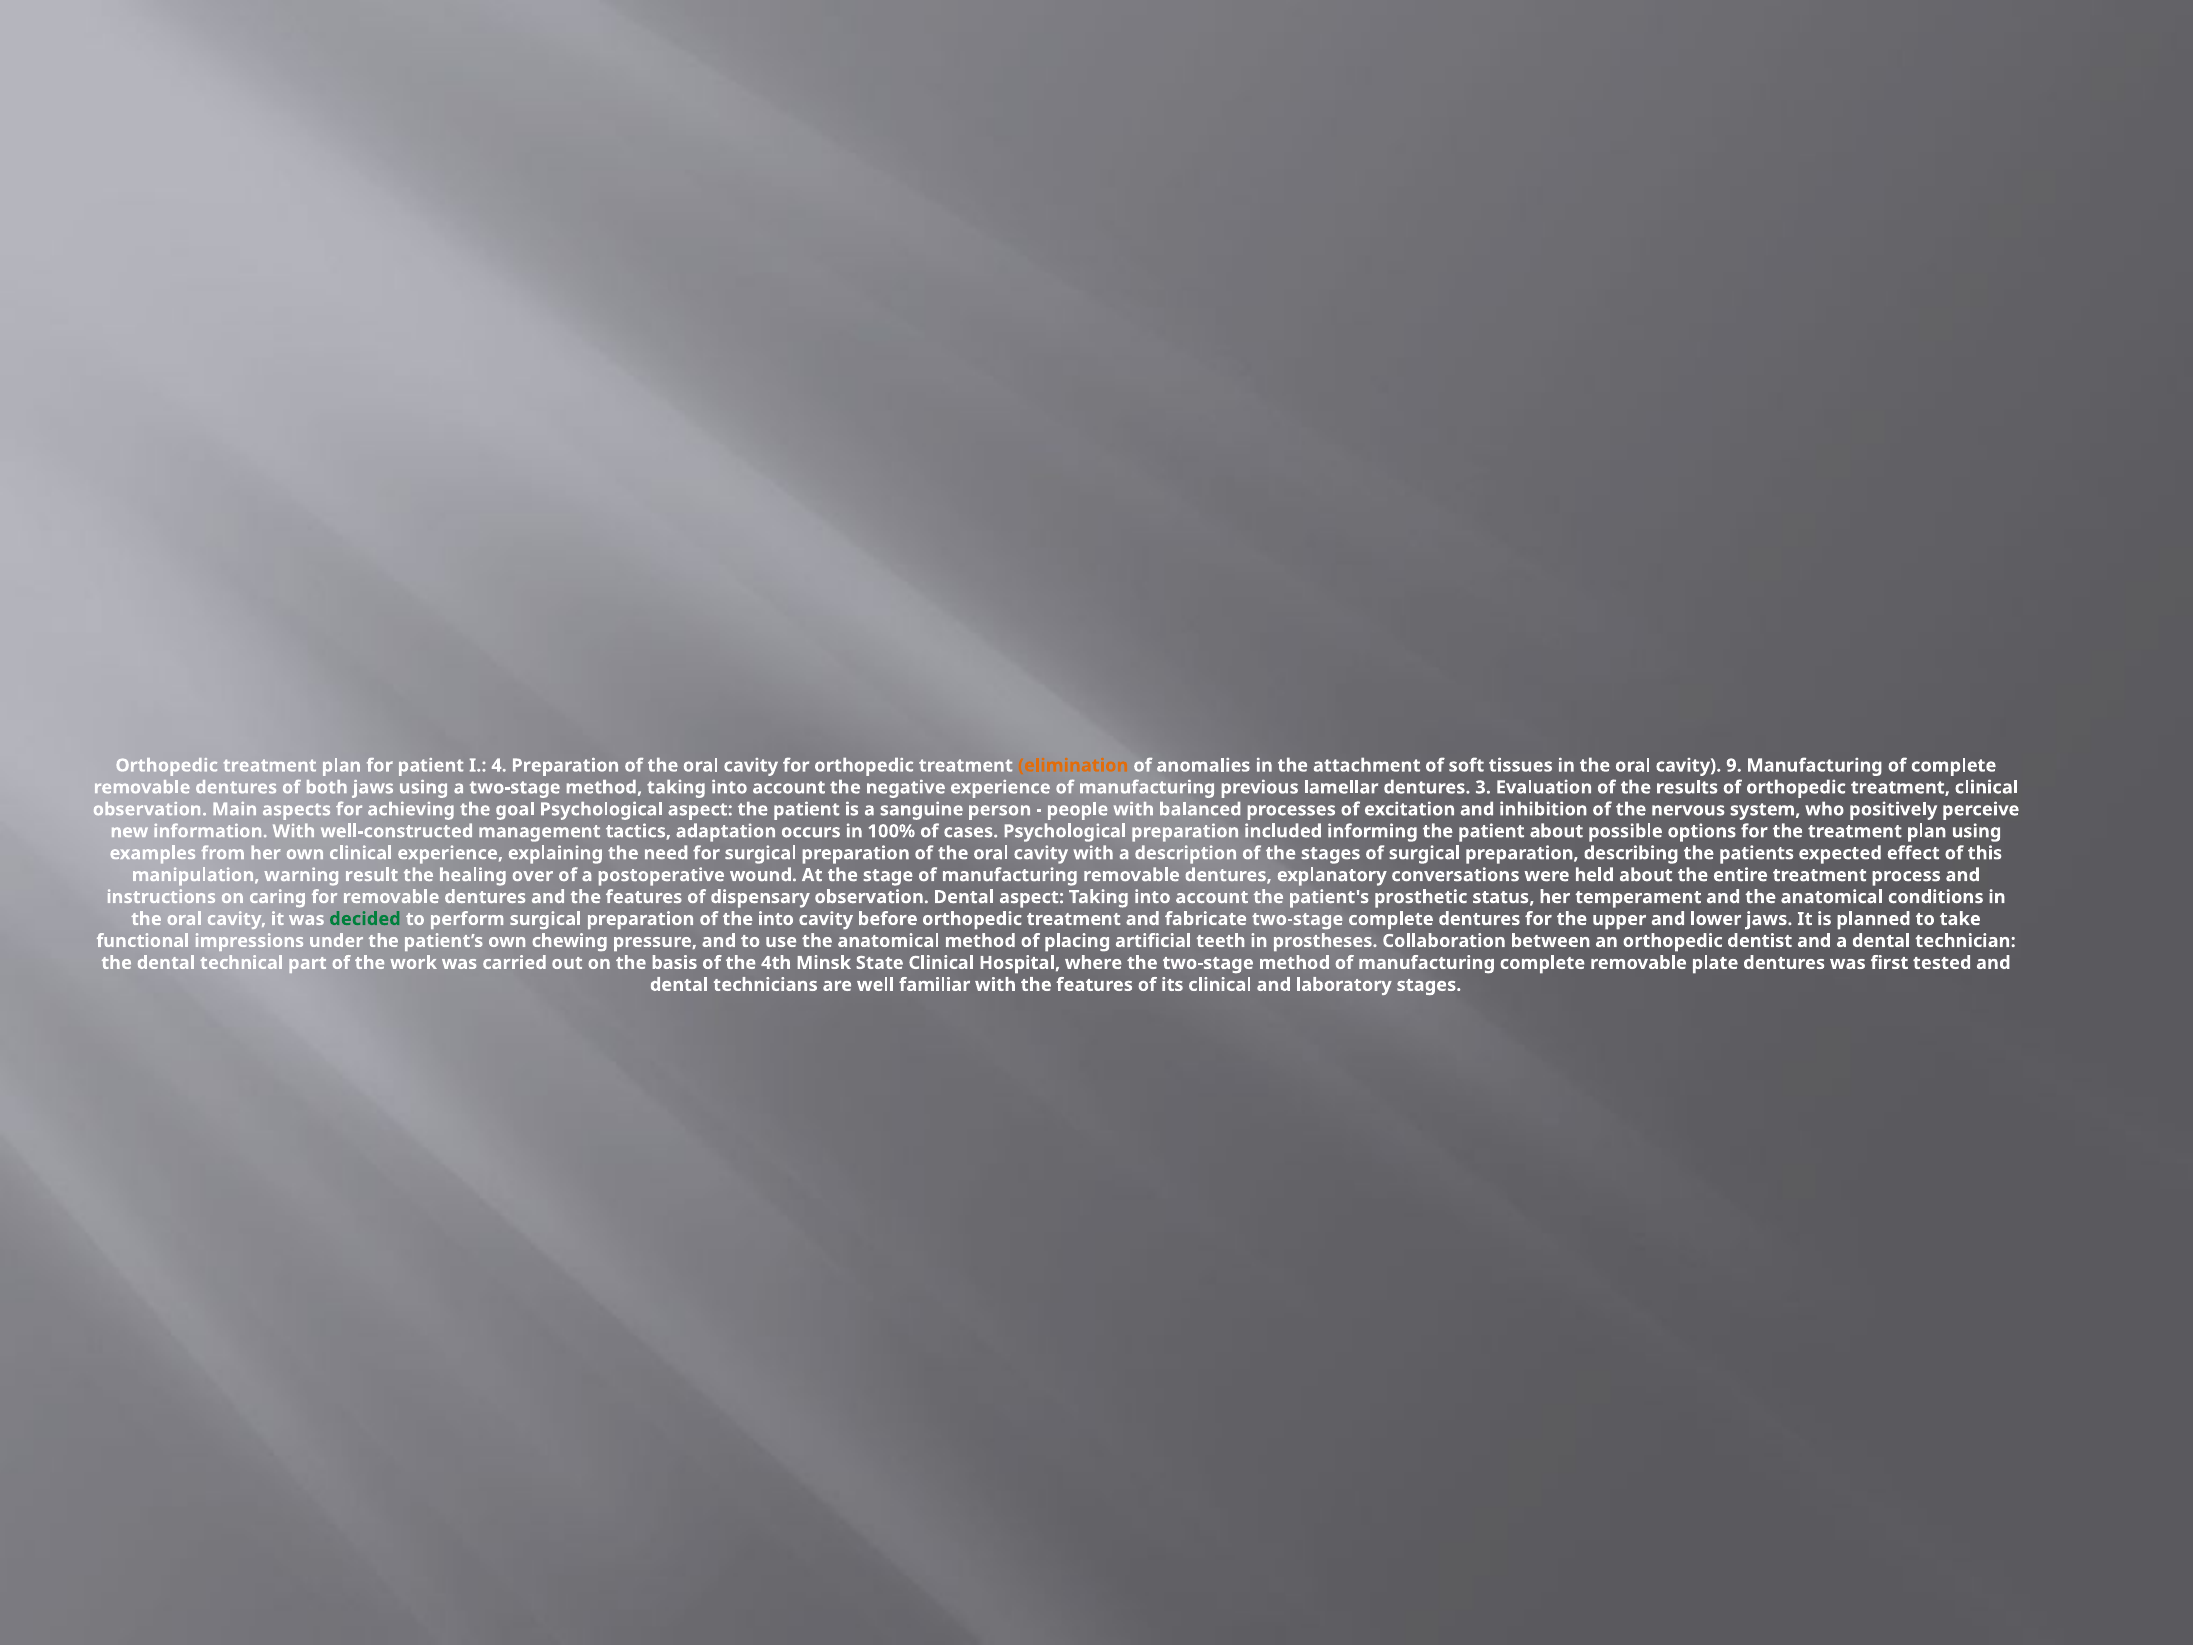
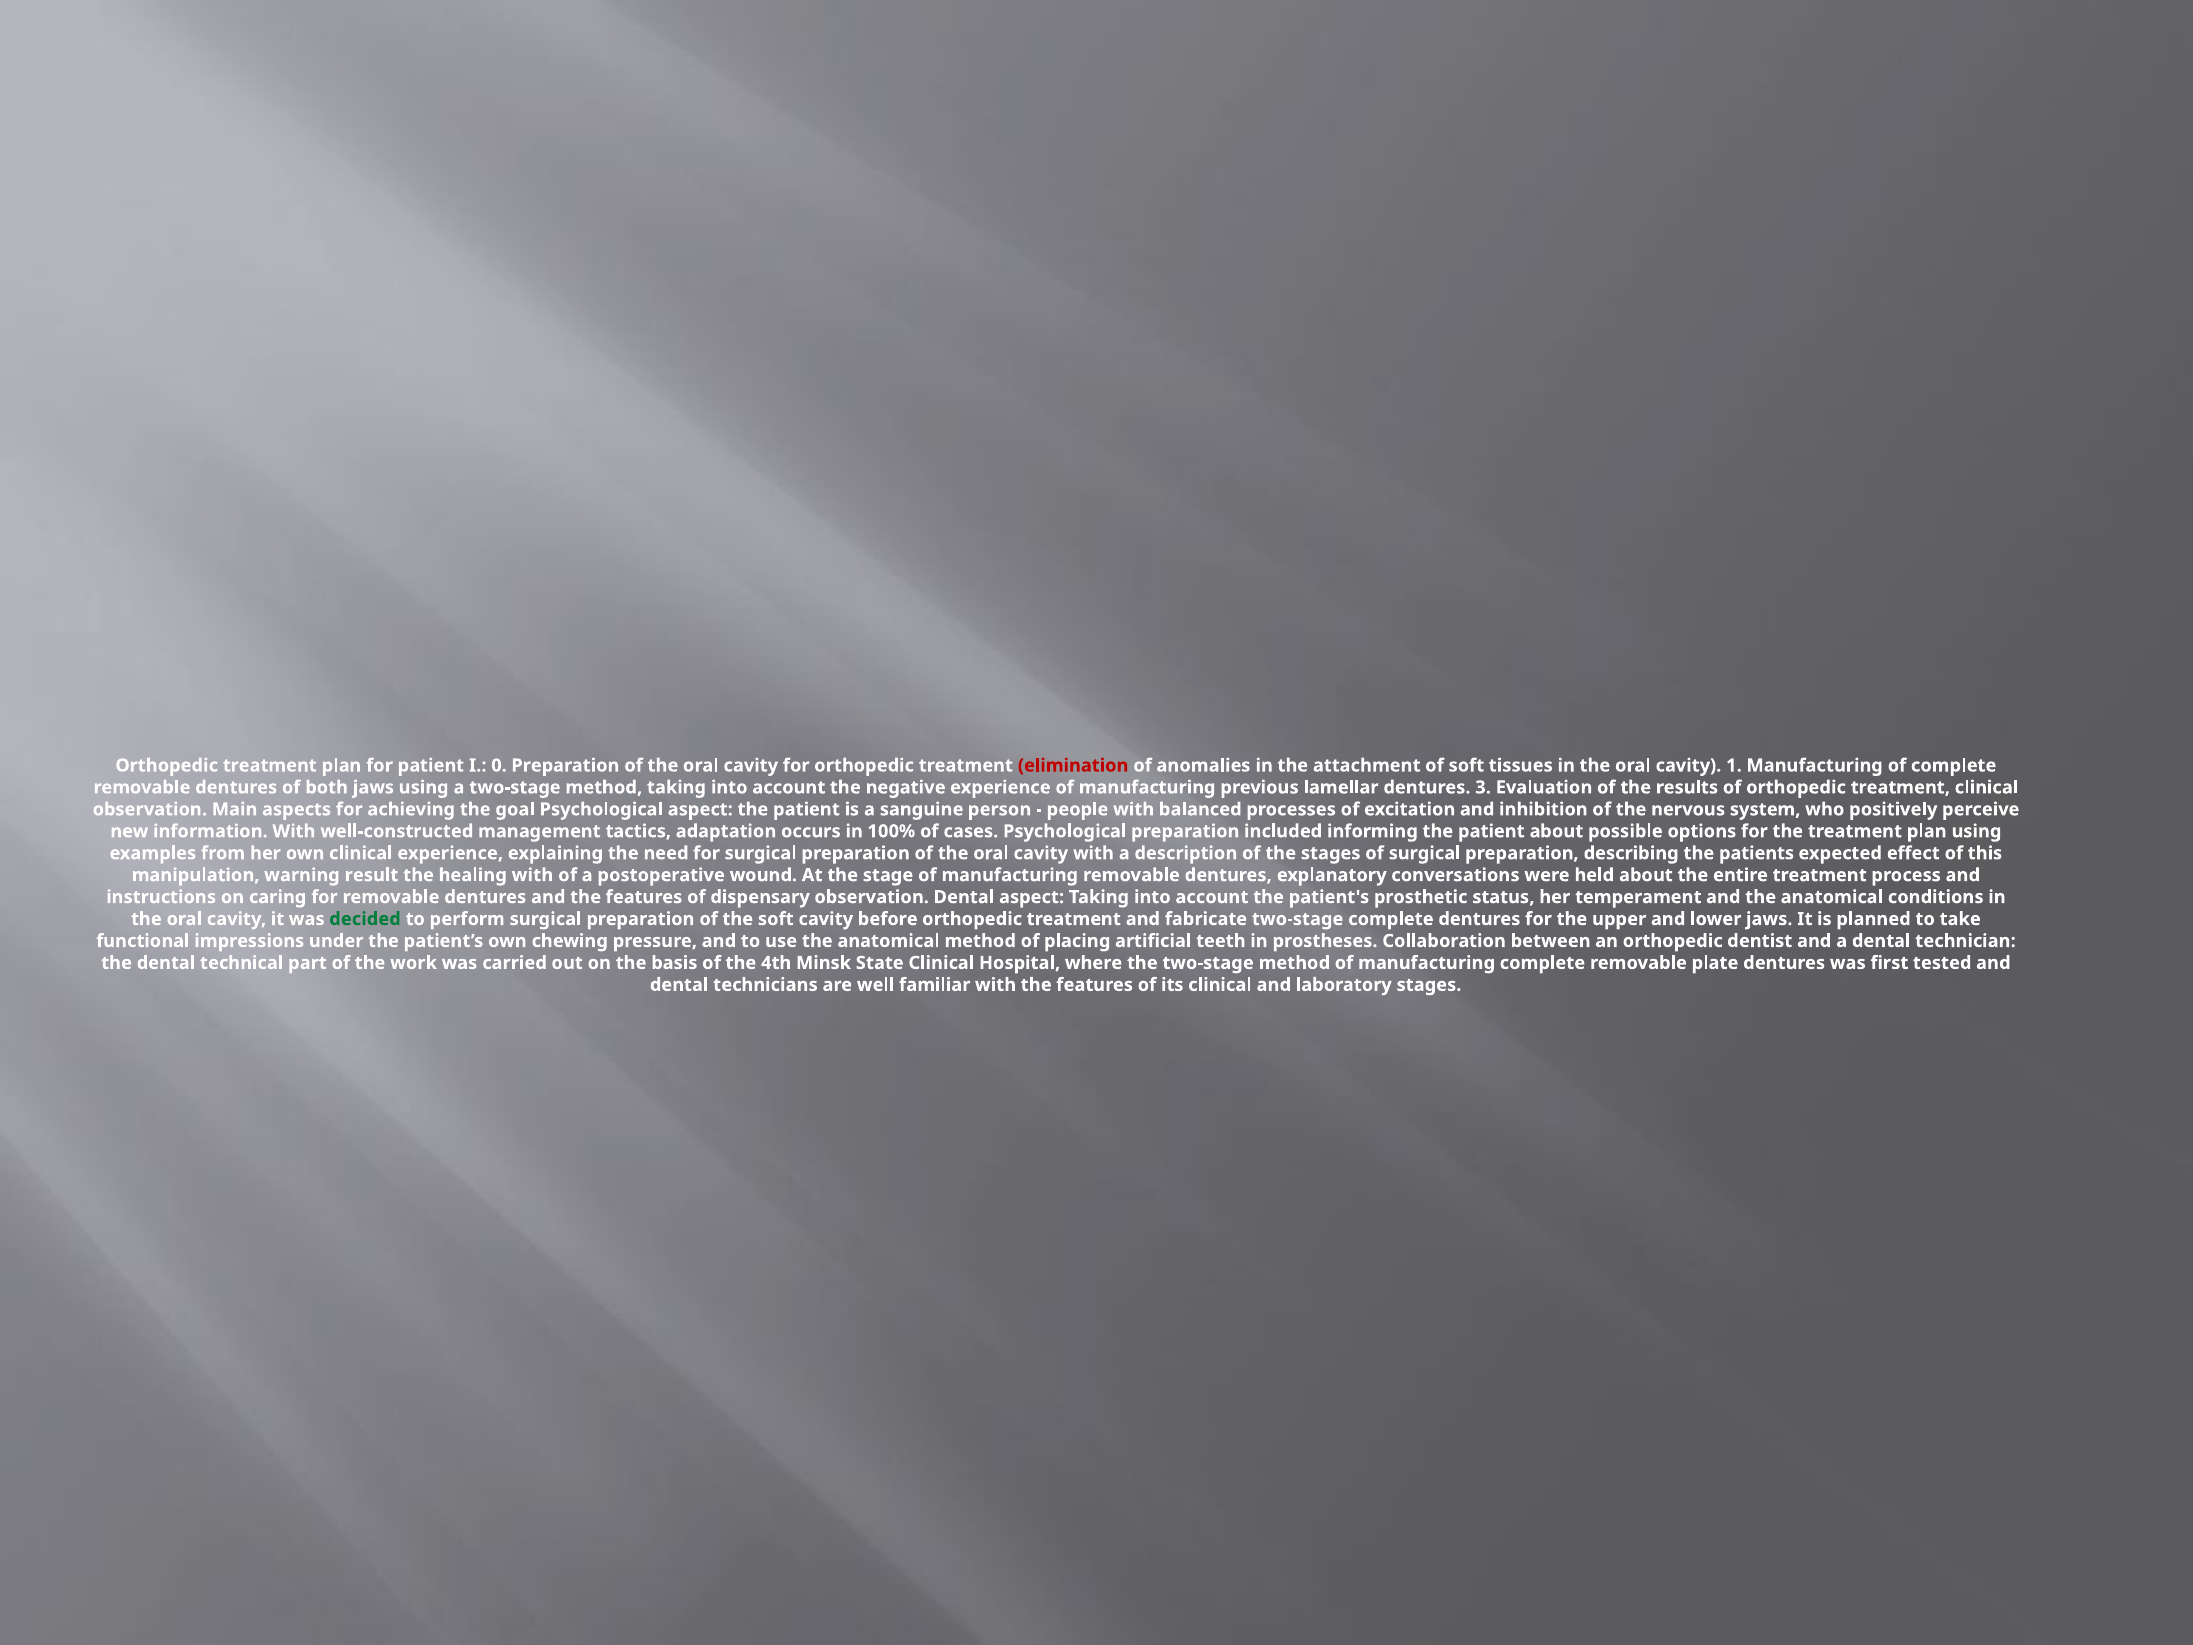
4: 4 -> 0 (499, 765)
elimination colour: orange -> red (1073, 765)
9: 9 -> 1 (1734, 765)
healing over: over -> with (532, 875)
the into: into -> soft (776, 919)
